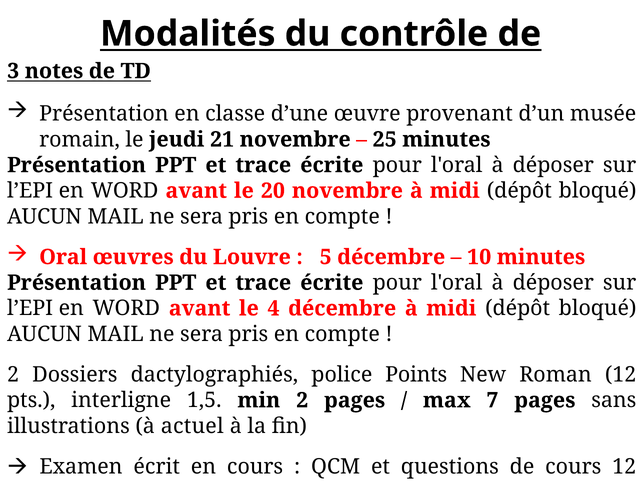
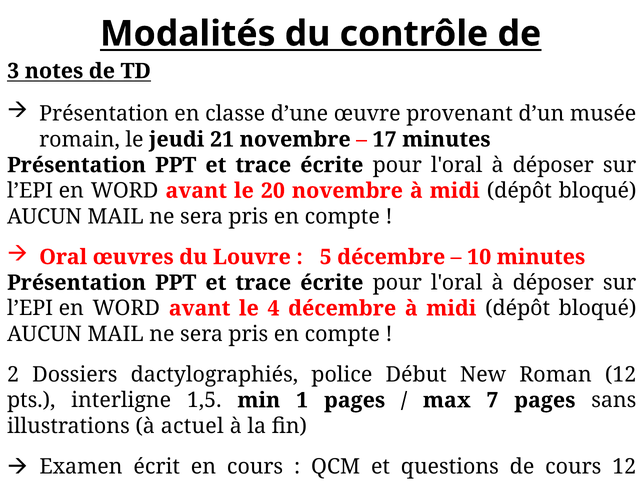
25: 25 -> 17 (385, 140)
Points: Points -> Début (416, 375)
min 2: 2 -> 1 (302, 401)
